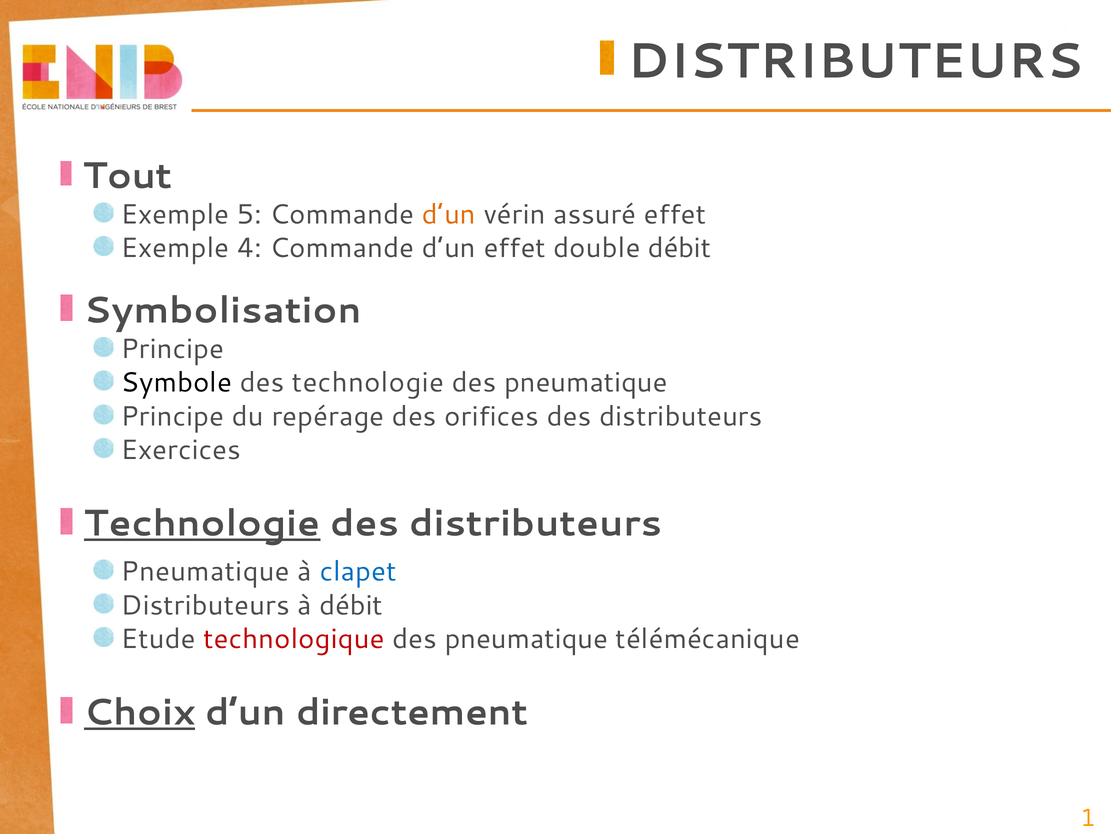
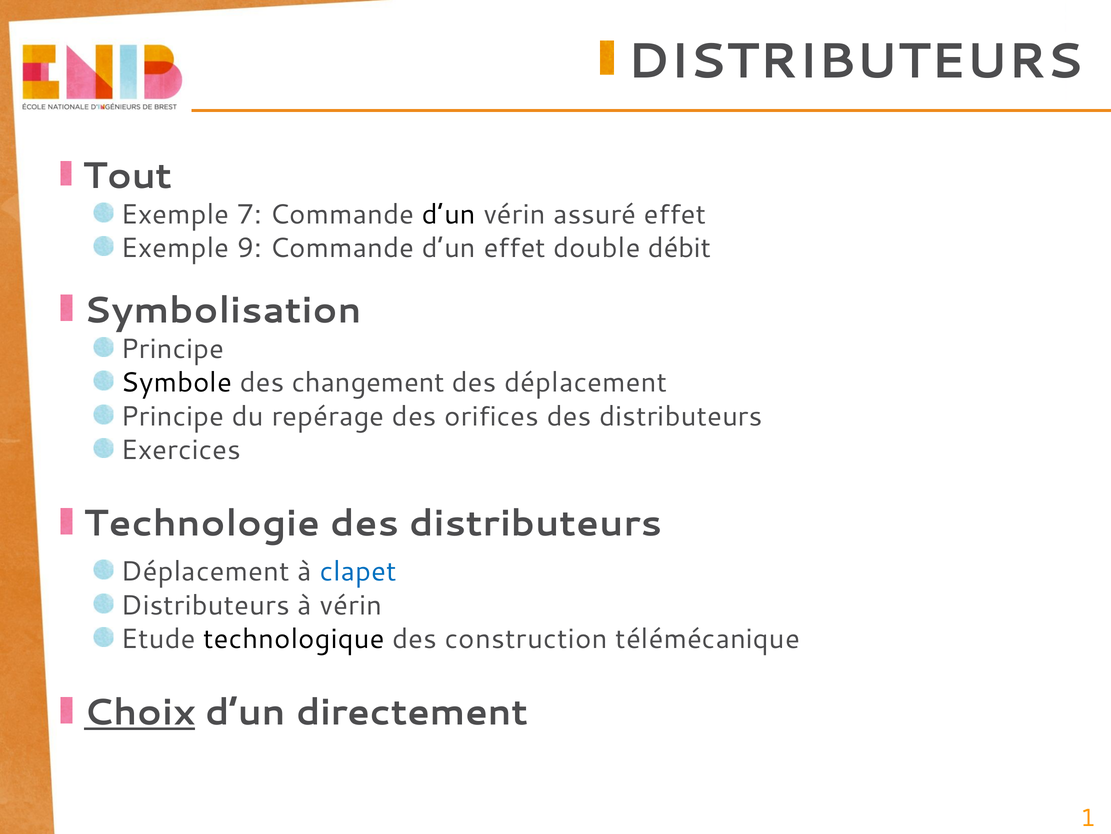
5: 5 -> 7 (249, 214)
d’un colour: orange -> black (449, 214)
4: 4 -> 9 (249, 248)
des technologie: technologie -> changement (368, 382)
pneumatique: pneumatique -> déplacement (586, 382)
Technologie underline: present -> none (202, 523)
Pneumatique: Pneumatique -> Déplacement (205, 571)
à débit: débit -> vérin (351, 605)
technologique colour: red -> black (294, 638)
pneumatique: pneumatique -> construction (526, 638)
